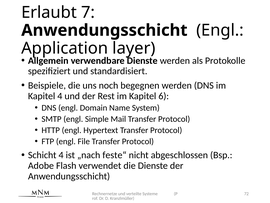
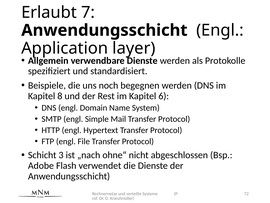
Kapitel 4: 4 -> 8 (60, 96)
Schicht 4: 4 -> 3 (61, 155)
feste“: feste“ -> ohne“ (115, 155)
